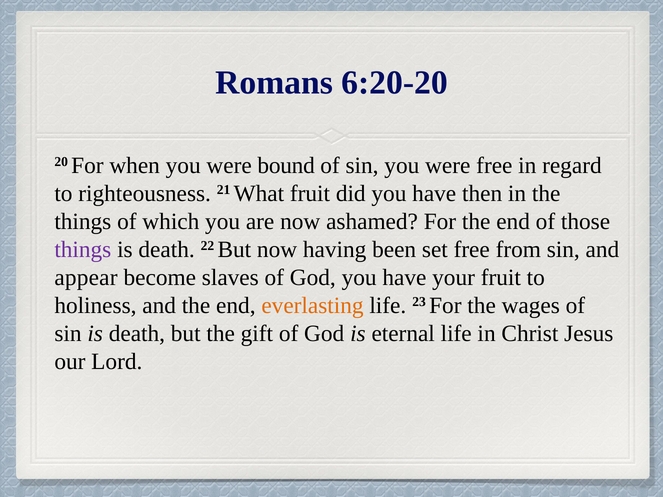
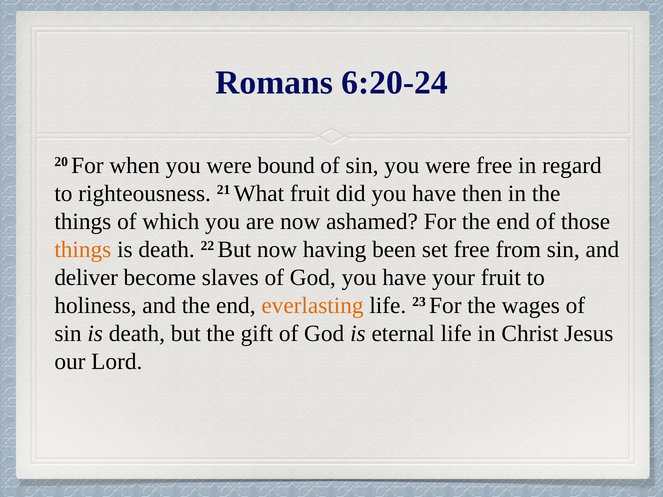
6:20-20: 6:20-20 -> 6:20-24 (394, 83)
things colour: purple -> orange (83, 250)
appear: appear -> deliver (86, 278)
